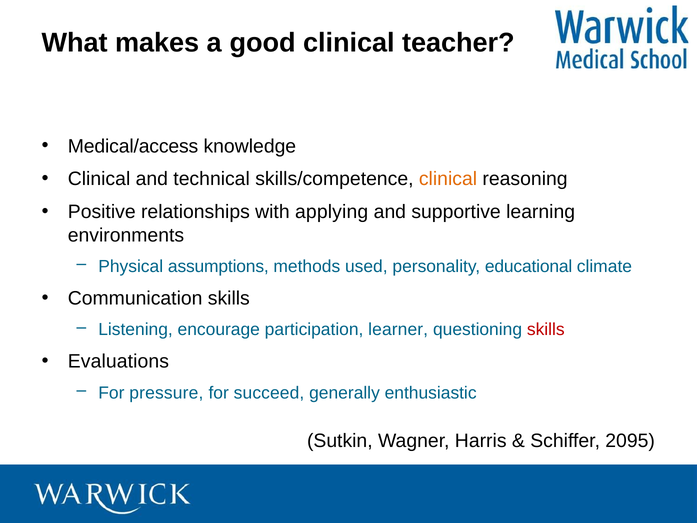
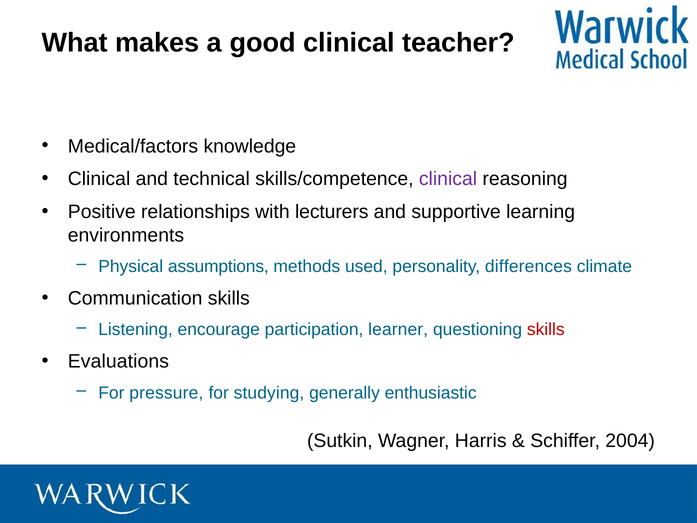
Medical/access: Medical/access -> Medical/factors (133, 146)
clinical colour: orange -> purple (448, 179)
applying: applying -> lecturers (332, 212)
educational: educational -> differences (528, 266)
succeed: succeed -> studying (269, 393)
2095: 2095 -> 2004 (630, 441)
